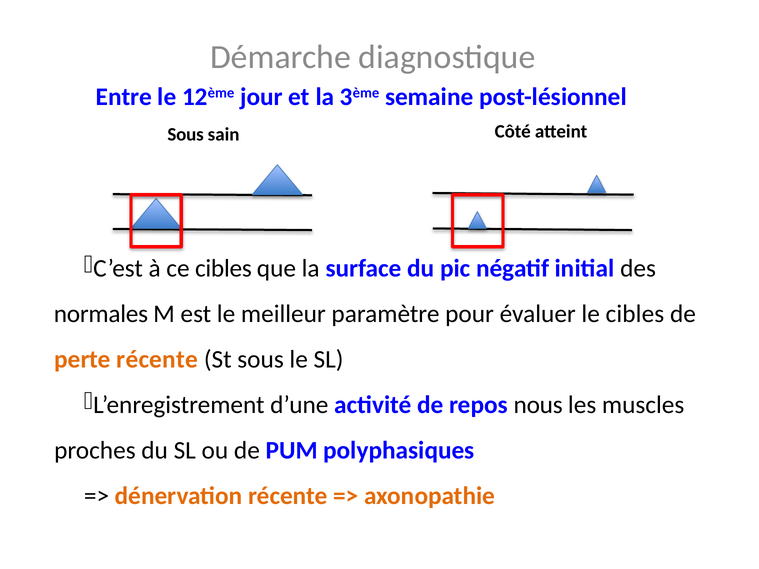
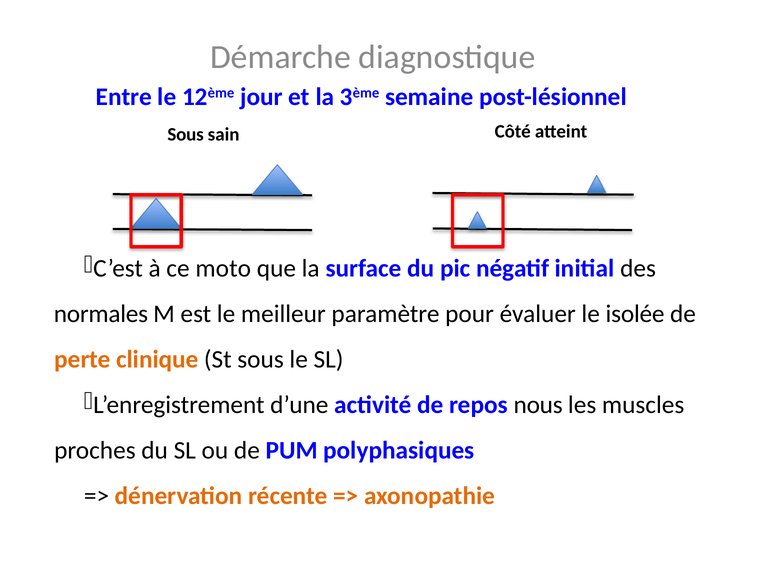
ce cibles: cibles -> moto (223, 269)
le cibles: cibles -> isolée (635, 314)
perte récente: récente -> clinique (157, 360)
